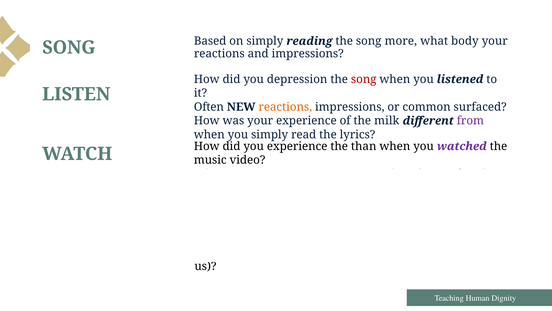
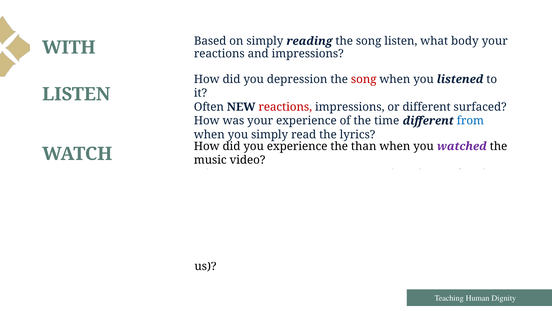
SONG: SONG -> WITH (69, 47)
song more: more -> listen (401, 41)
reactions colour: orange -> red (285, 107)
or common: common -> different (427, 107)
milk: milk -> time (387, 121)
from colour: purple -> blue (470, 121)
